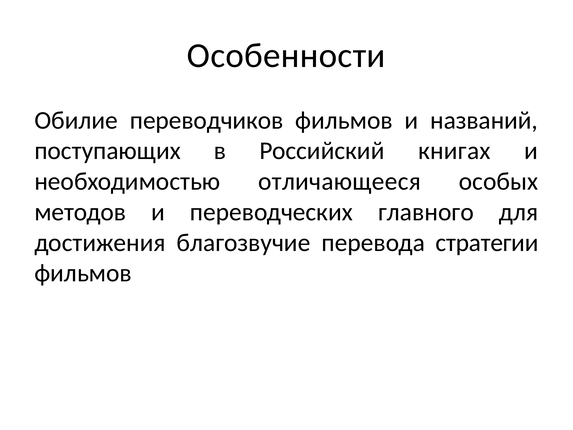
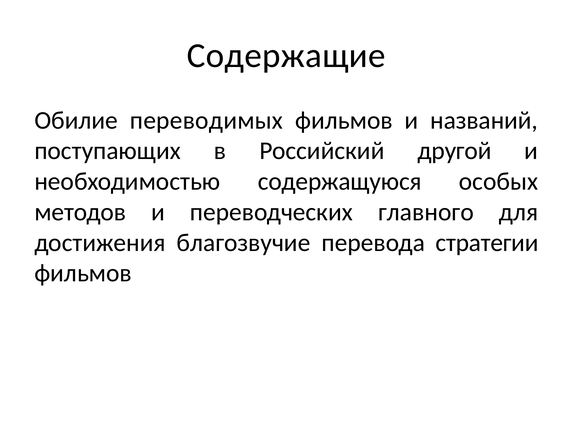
Особенности: Особенности -> Содержащие (286, 55)
переводчиков: переводчиков -> переводимых (206, 120)
книгах: книгах -> другой (455, 151)
отличающееся: отличающееся -> содержащуюся (340, 181)
